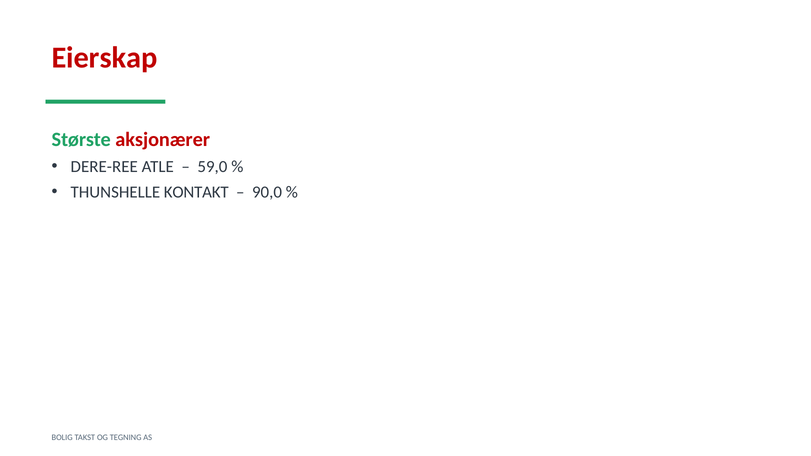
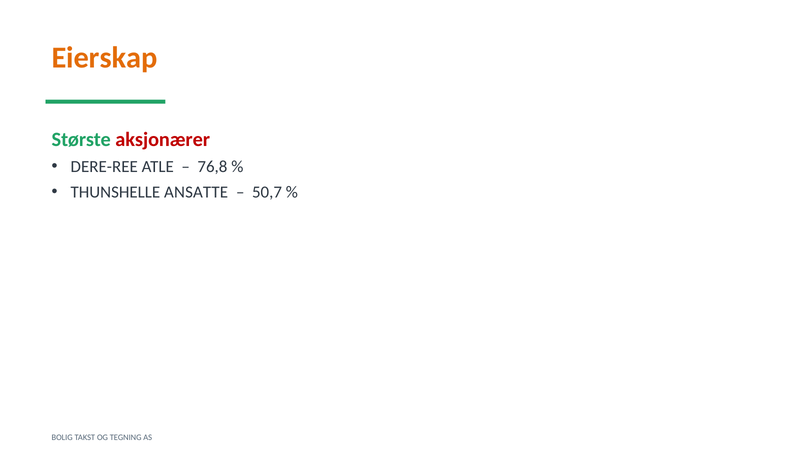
Eierskap colour: red -> orange (104, 58)
59,0: 59,0 -> 76,8 (212, 167)
KONTAKT: KONTAKT -> ANSATTE (196, 192)
90,0: 90,0 -> 50,7 (267, 192)
